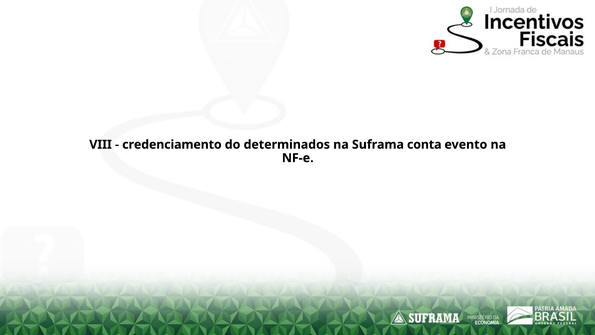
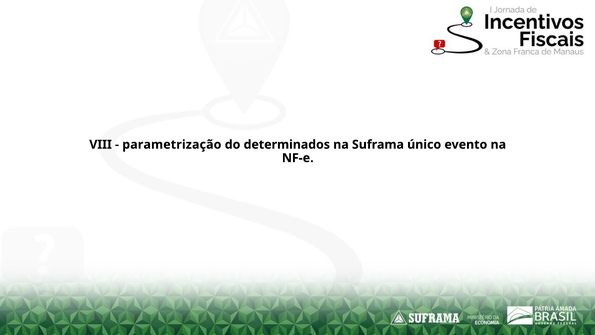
credenciamento: credenciamento -> parametrização (172, 144)
conta: conta -> único (424, 144)
